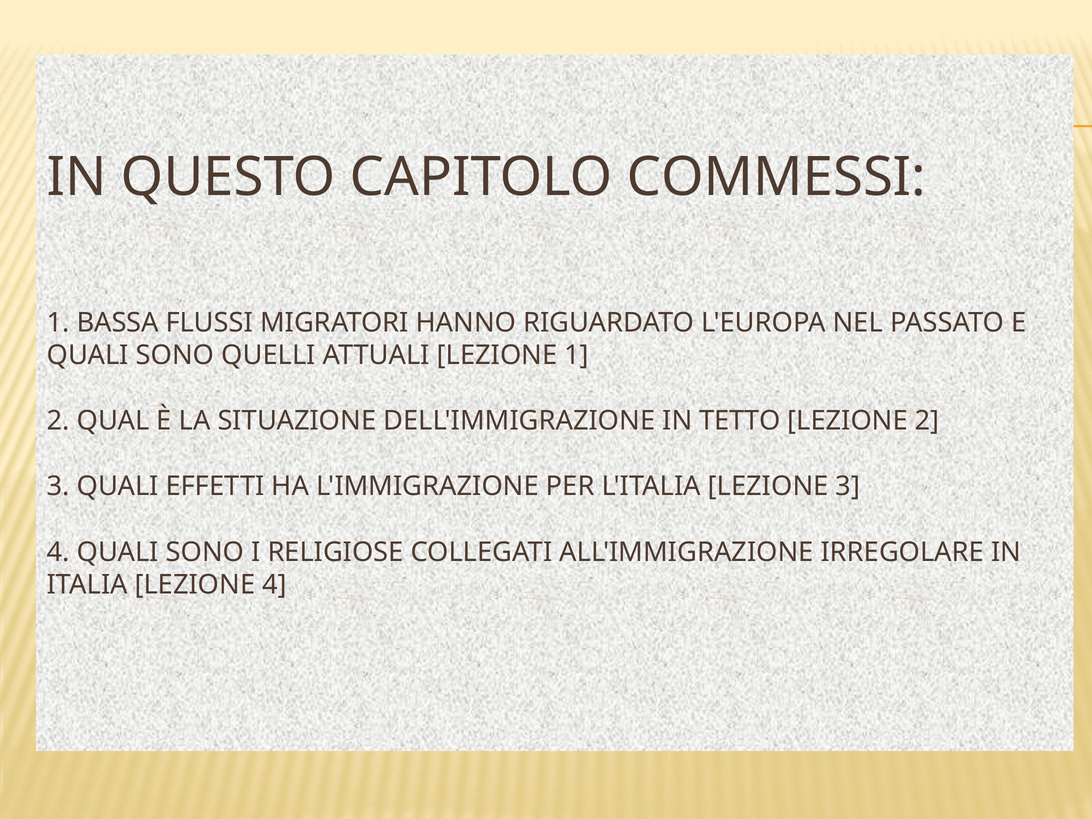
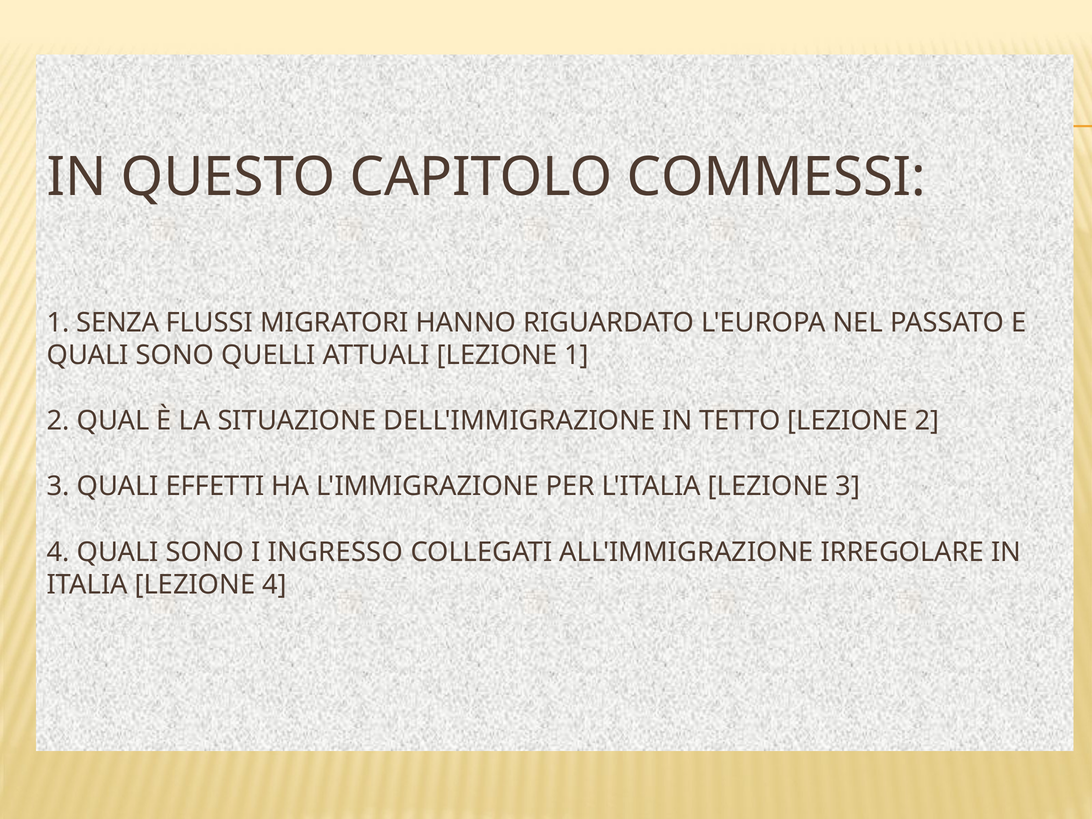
BASSA: BASSA -> SENZA (118, 323)
RELIGIOSE: RELIGIOSE -> INGRESSO (335, 552)
